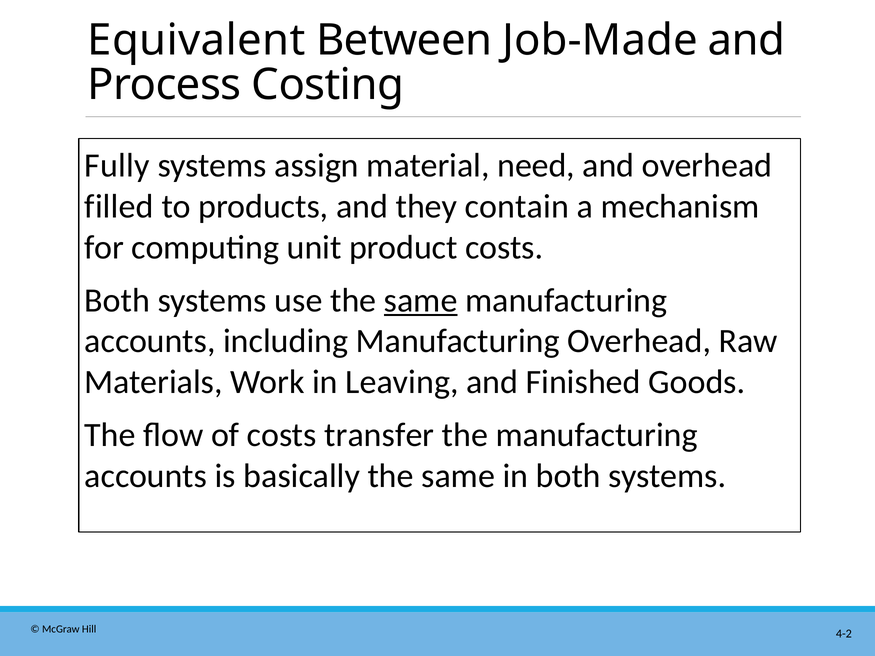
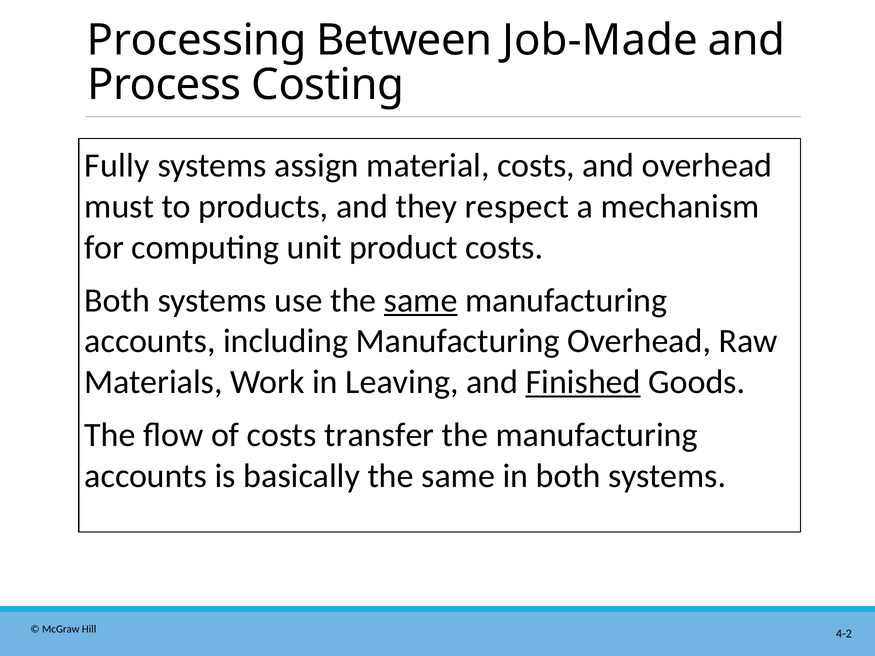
Equivalent: Equivalent -> Processing (197, 40)
material need: need -> costs (536, 166)
filled: filled -> must (119, 207)
contain: contain -> respect (517, 207)
Finished underline: none -> present (583, 382)
